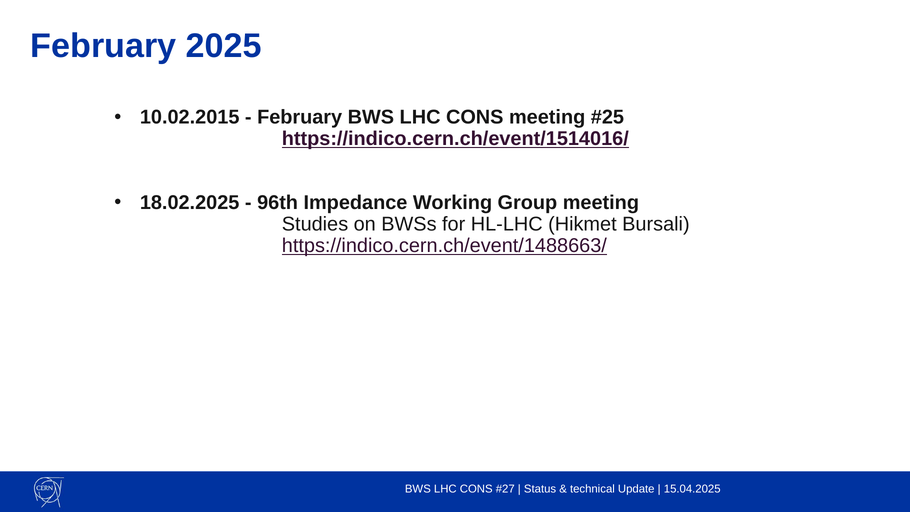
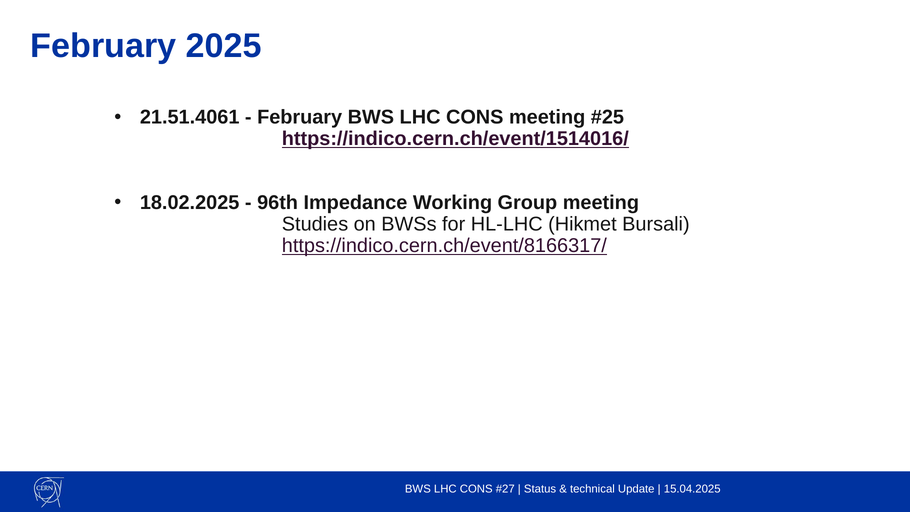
10.02.2015: 10.02.2015 -> 21.51.4061 (190, 117)
https://indico.cern.ch/event/1488663/: https://indico.cern.ch/event/1488663/ -> https://indico.cern.ch/event/8166317/ (444, 246)
